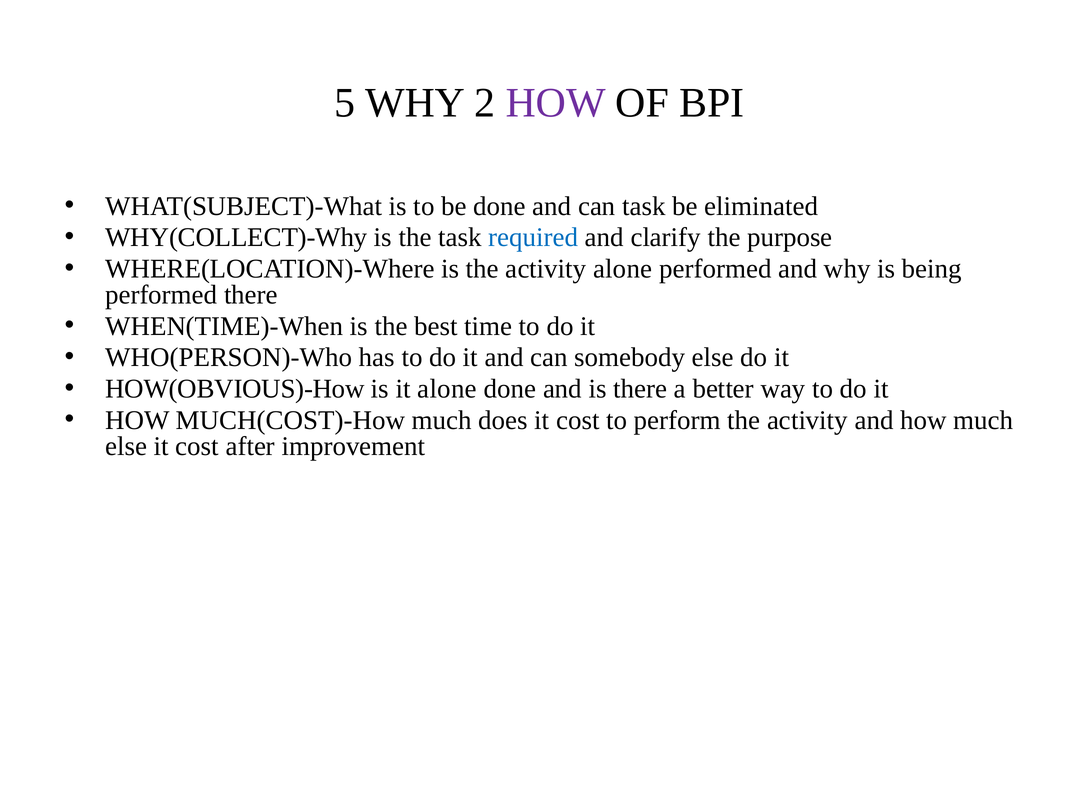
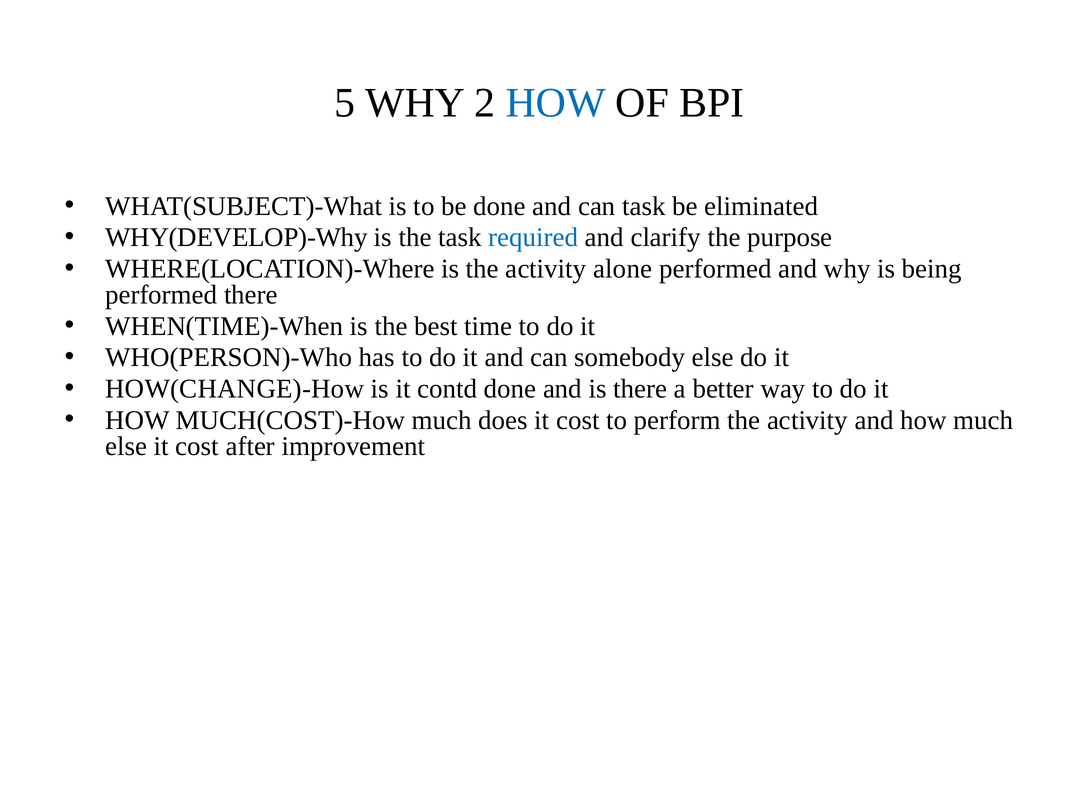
HOW colour: purple -> blue (556, 103)
WHY(COLLECT)-Why: WHY(COLLECT)-Why -> WHY(DEVELOP)-Why (236, 237)
HOW(OBVIOUS)-How: HOW(OBVIOUS)-How -> HOW(CHANGE)-How (235, 389)
it alone: alone -> contd (447, 389)
